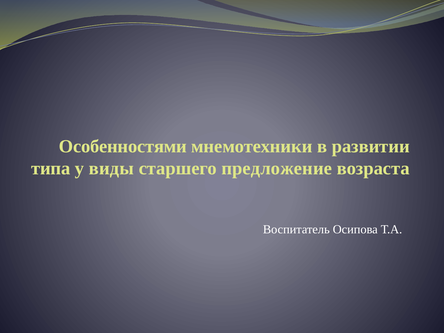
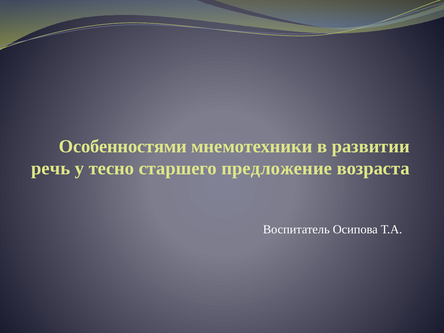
типа: типа -> речь (51, 169)
виды: виды -> тесно (111, 169)
